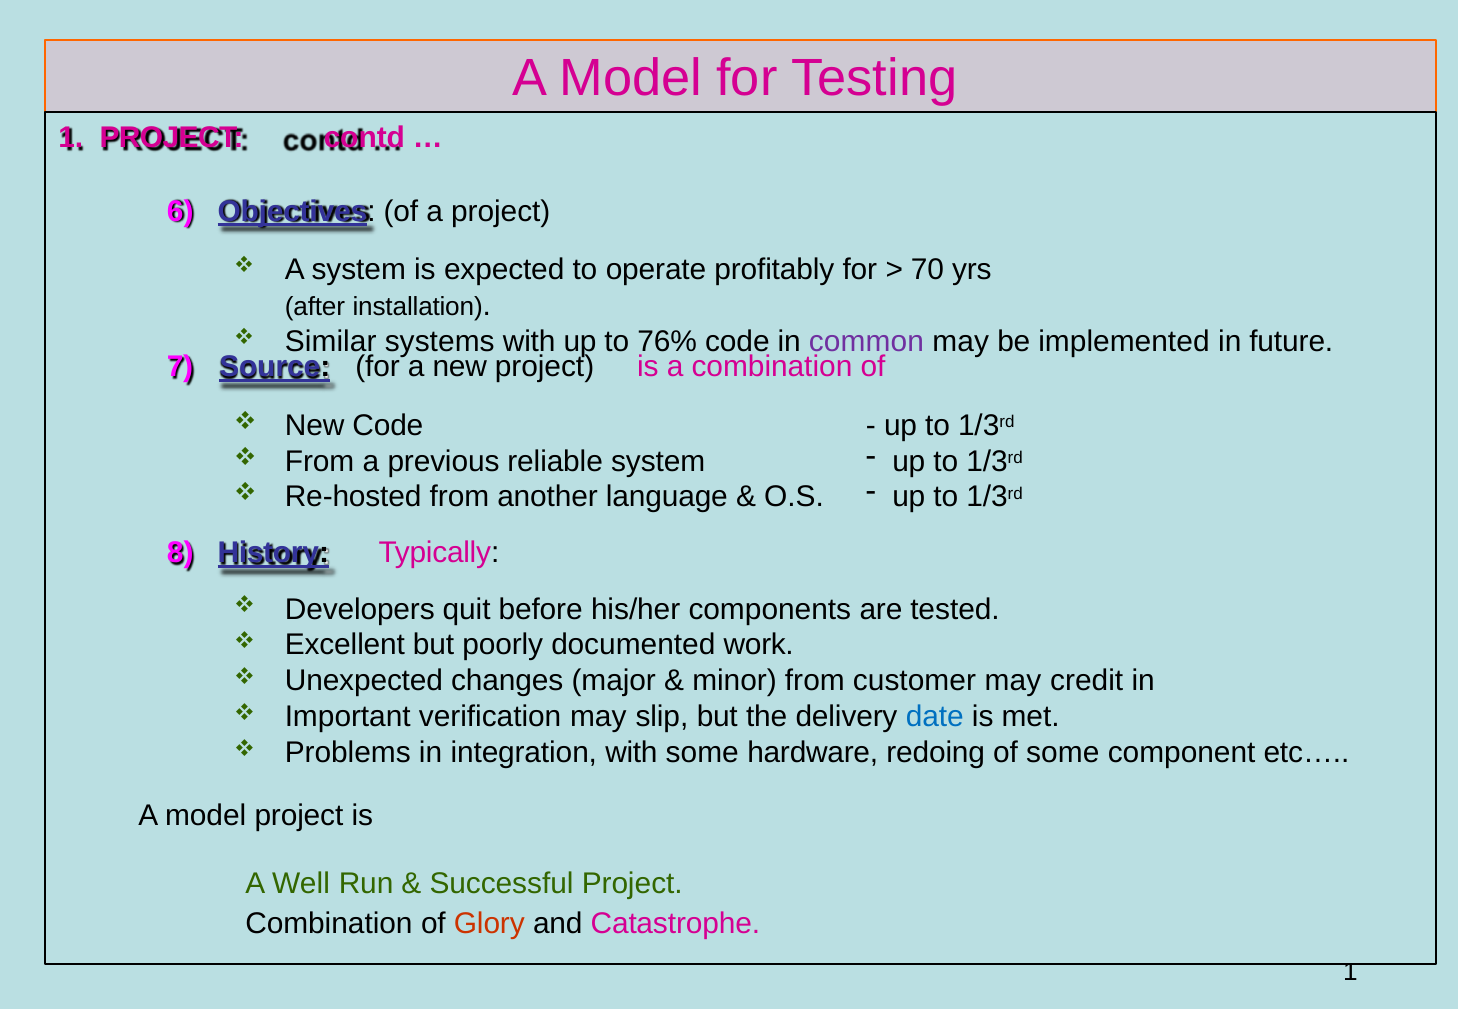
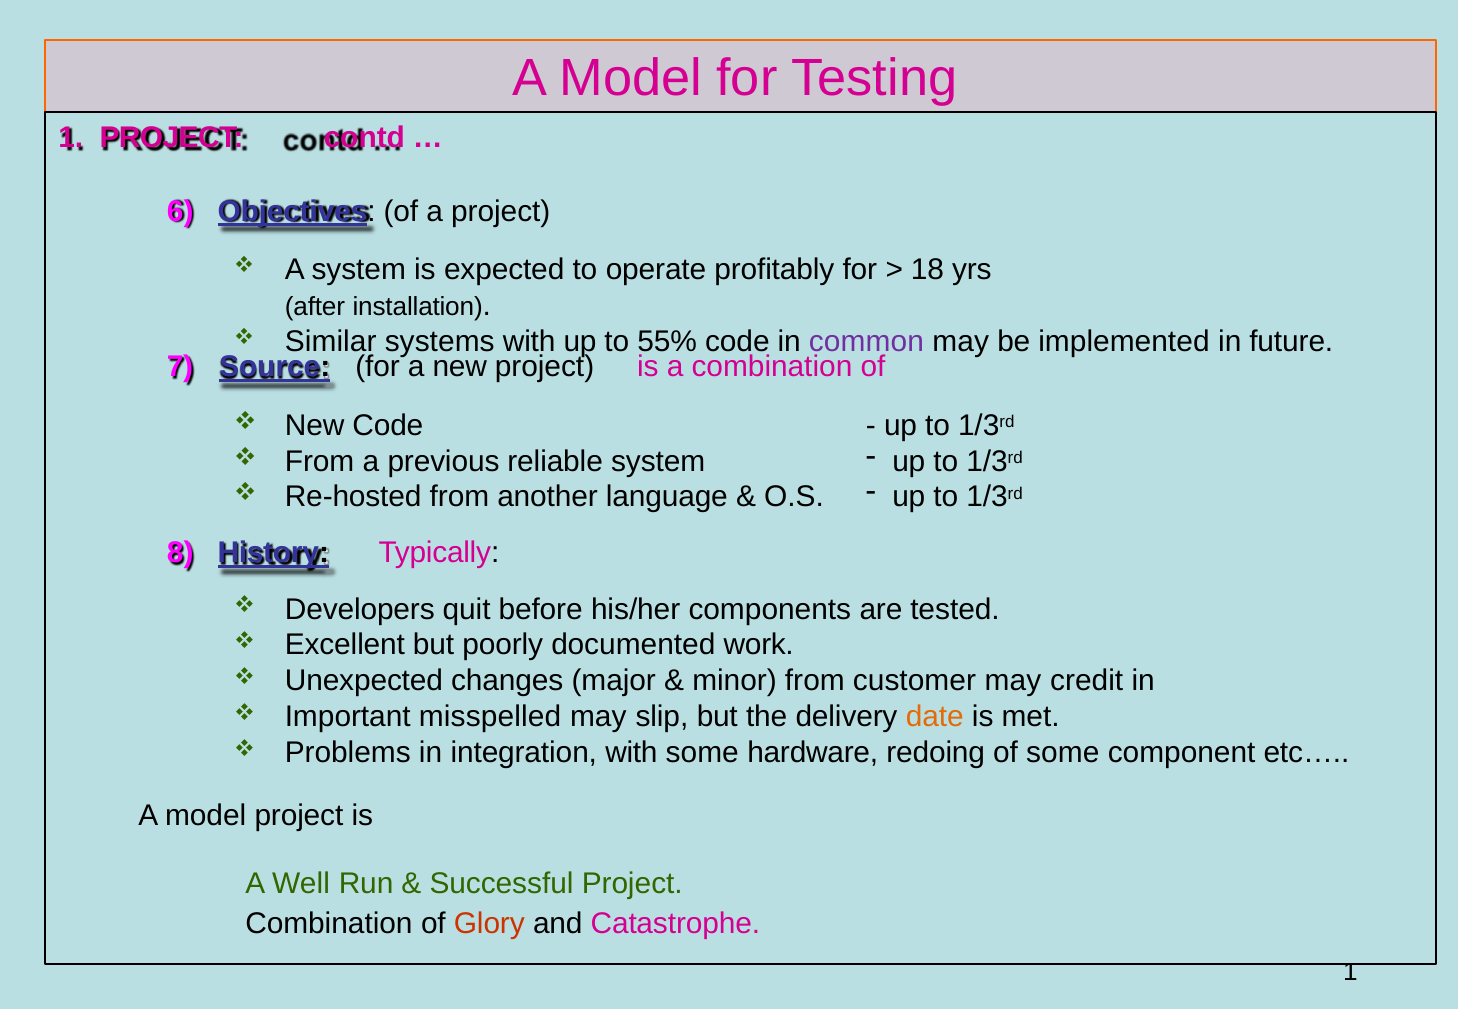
70: 70 -> 18 (928, 270)
76%: 76% -> 55% (667, 342)
verification: verification -> misspelled (490, 717)
date colour: blue -> orange (935, 717)
